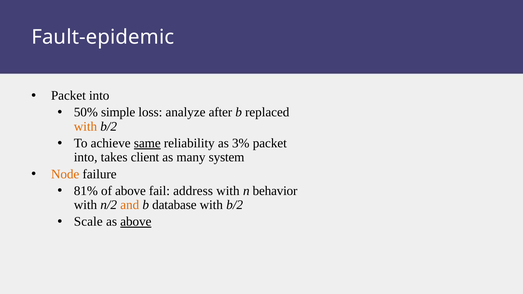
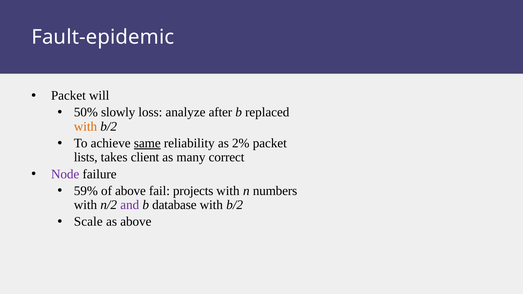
into: into -> will (99, 96)
simple: simple -> slowly (118, 112)
3%: 3% -> 2% (241, 143)
into: into -> lists (86, 157)
system: system -> correct (227, 157)
Node colour: orange -> purple (65, 174)
81%: 81% -> 59% (86, 191)
address: address -> projects (193, 191)
behavior: behavior -> numbers (275, 191)
and colour: orange -> purple (130, 205)
above underline: present -> none (136, 222)
